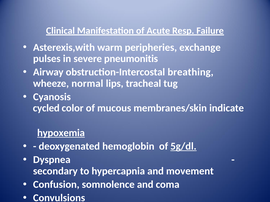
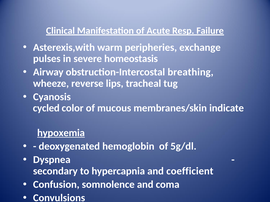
pneumonitis: pneumonitis -> homeostasis (131, 59)
normal: normal -> reverse (87, 84)
5g/dl underline: present -> none (183, 147)
movement: movement -> coefficient (190, 171)
